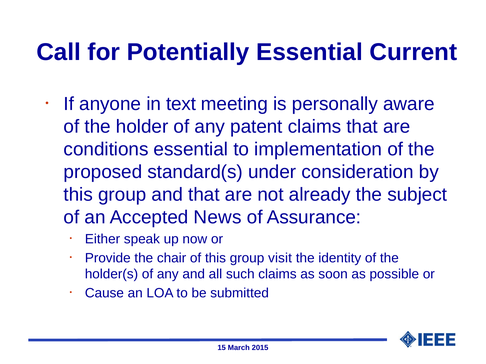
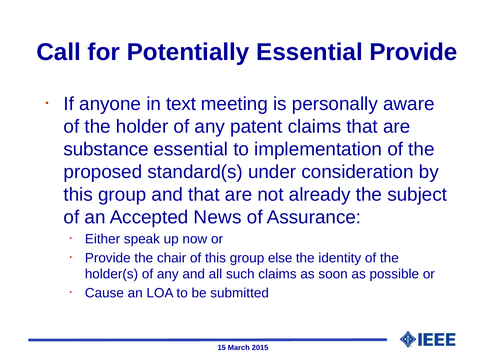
Essential Current: Current -> Provide (413, 52)
conditions: conditions -> substance (106, 150)
visit: visit -> else (280, 258)
